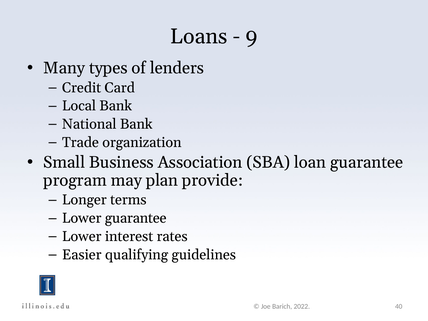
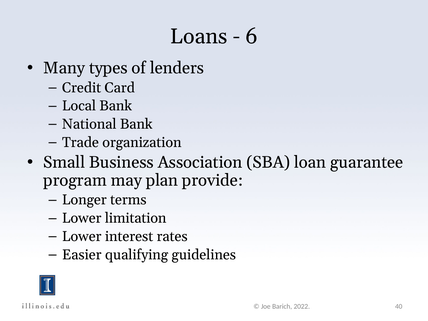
9: 9 -> 6 (252, 36)
Lower guarantee: guarantee -> limitation (136, 218)
